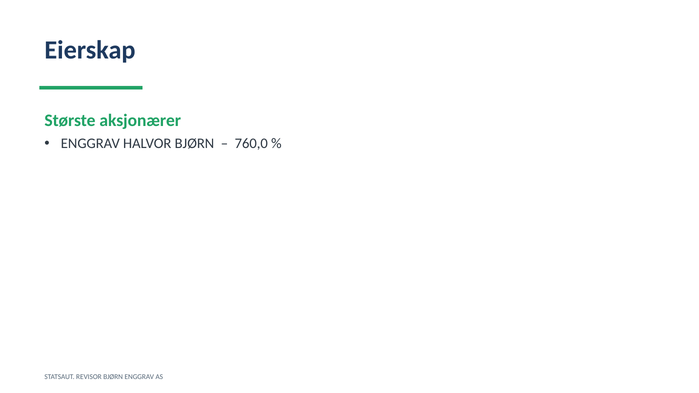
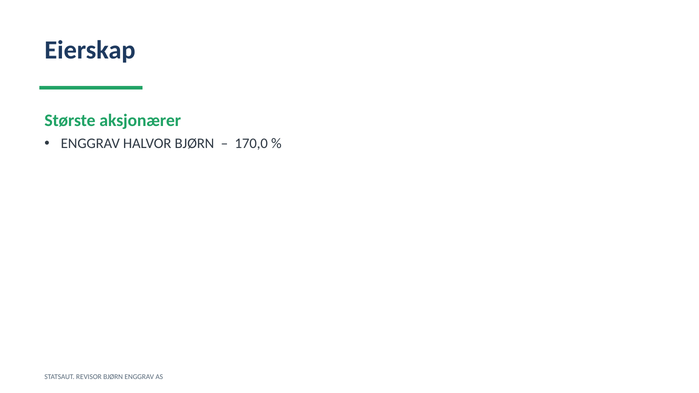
760,0: 760,0 -> 170,0 (251, 144)
